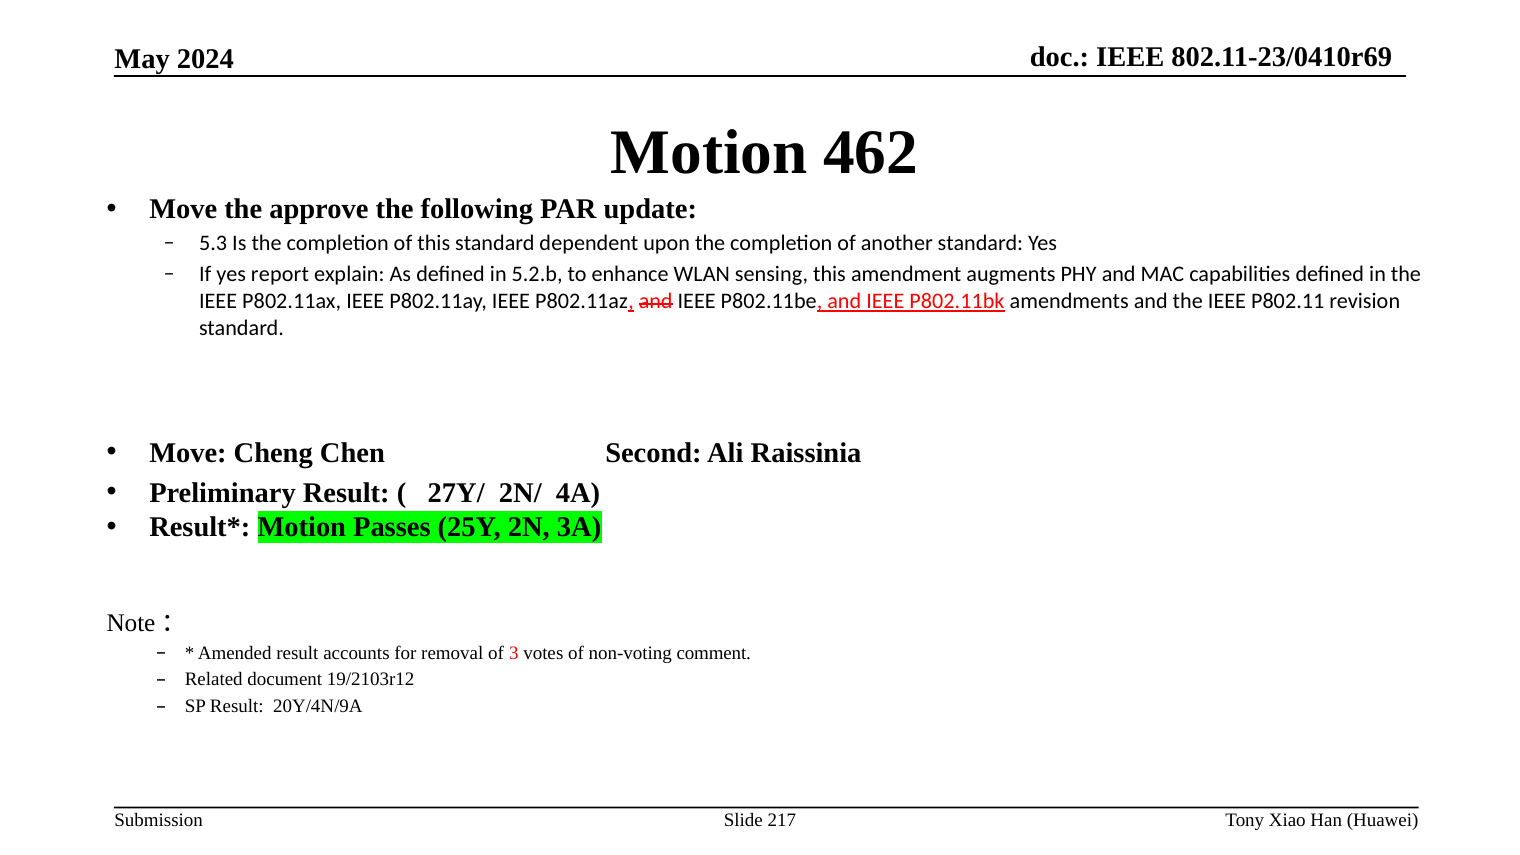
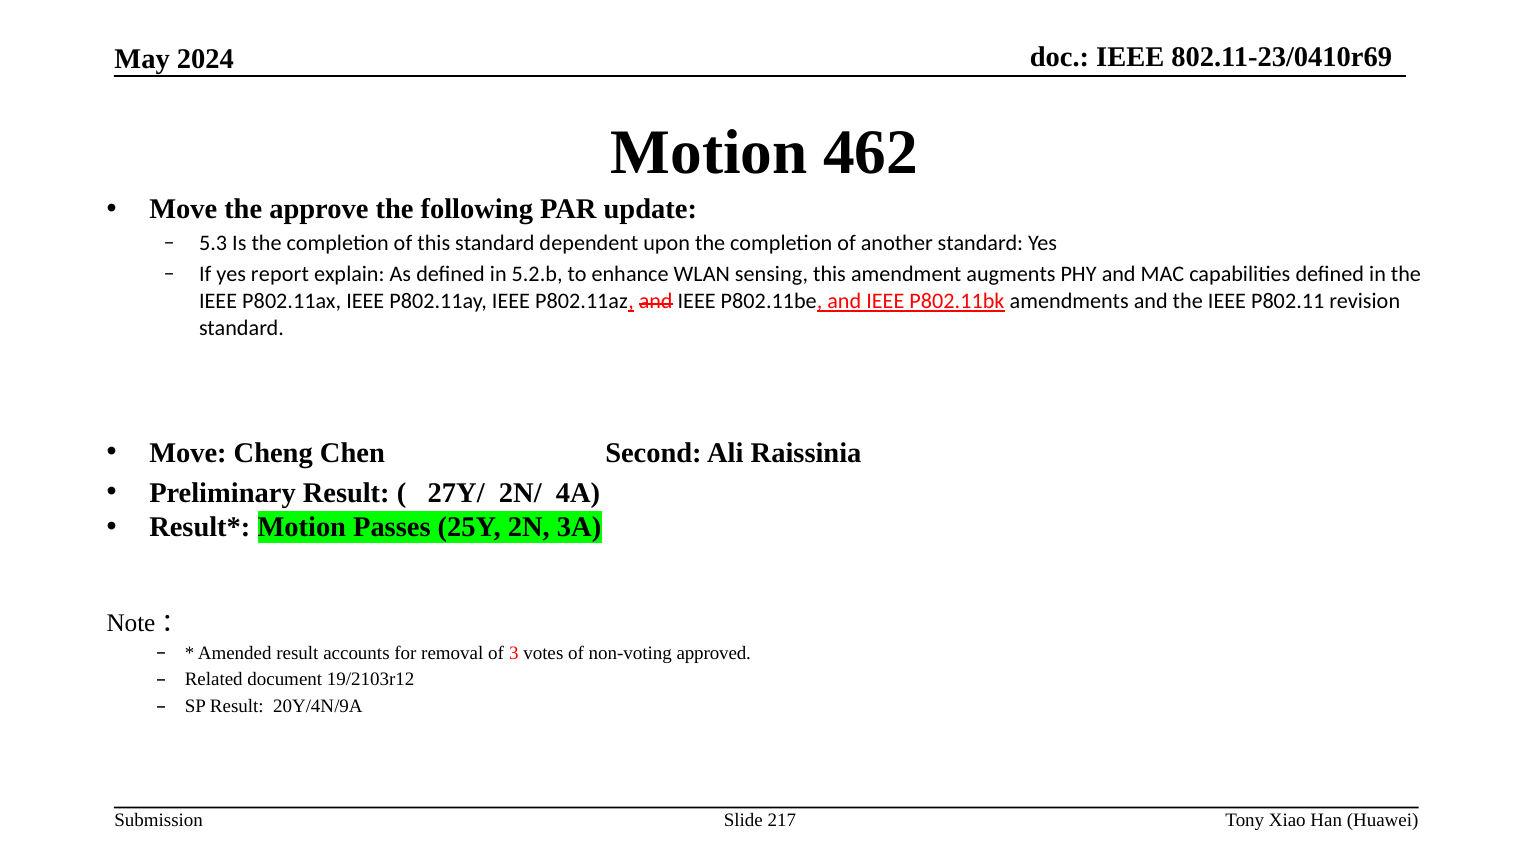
comment: comment -> approved (714, 653)
